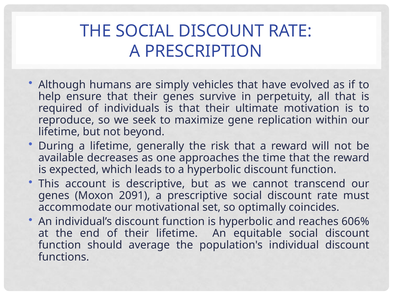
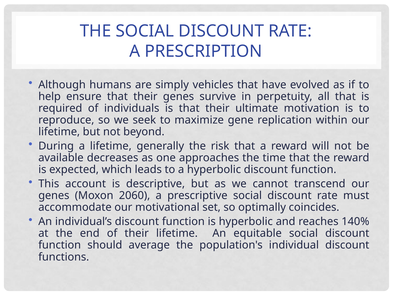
2091: 2091 -> 2060 (135, 195)
606%: 606% -> 140% (355, 221)
